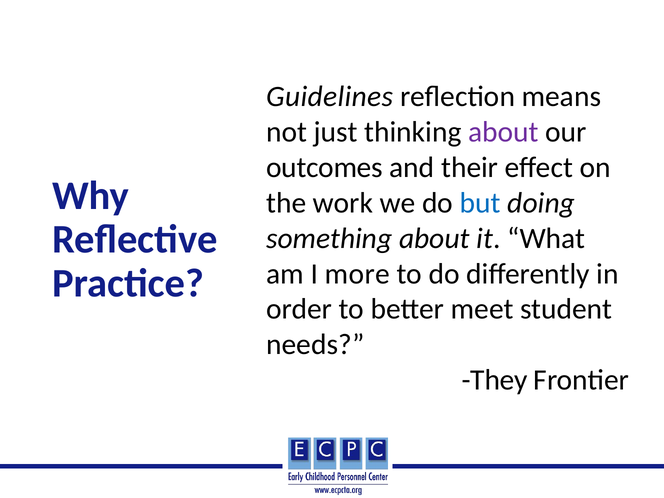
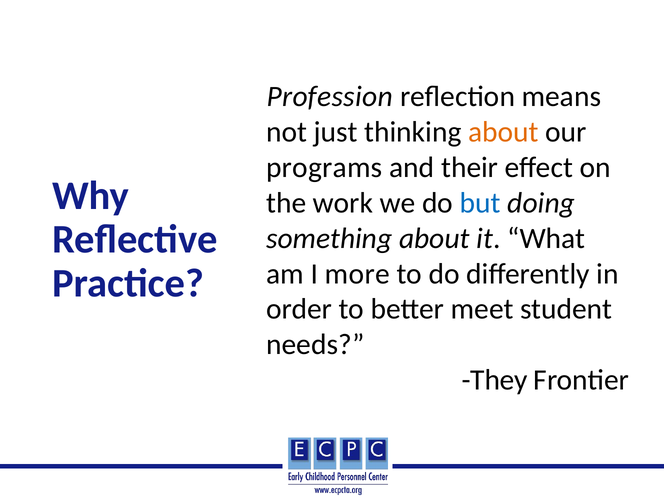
Guidelines: Guidelines -> Profession (330, 97)
about colour: purple -> orange (503, 132)
outcomes: outcomes -> programs (324, 168)
